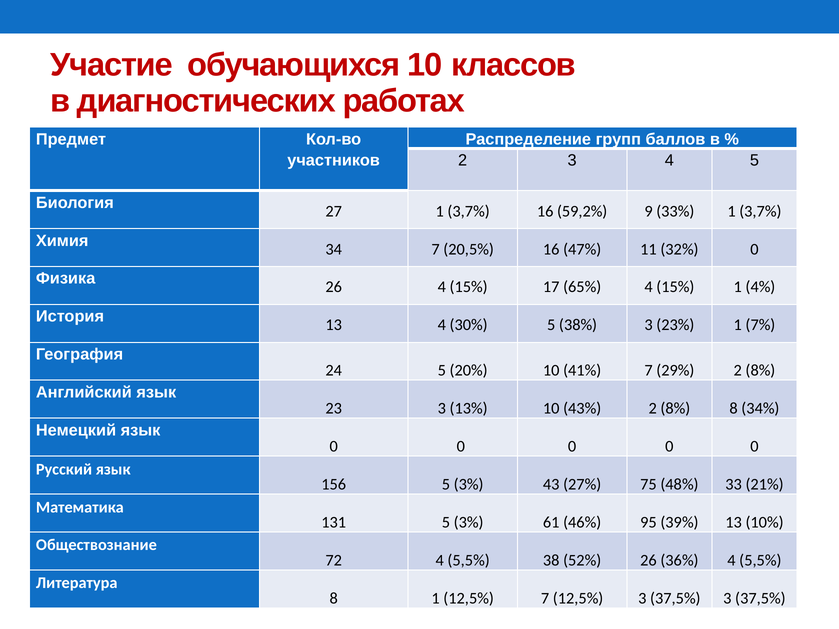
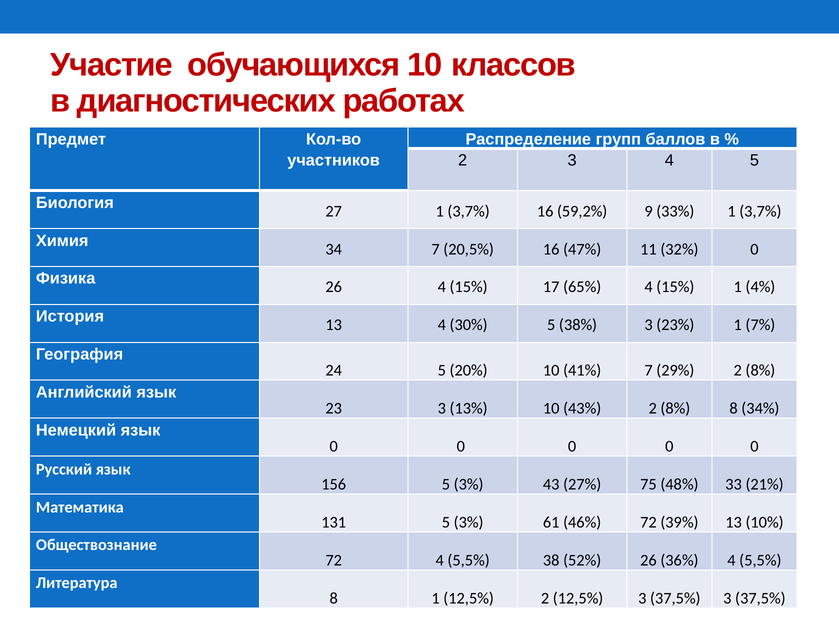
46% 95: 95 -> 72 (648, 522)
12,5% 7: 7 -> 2 (545, 598)
